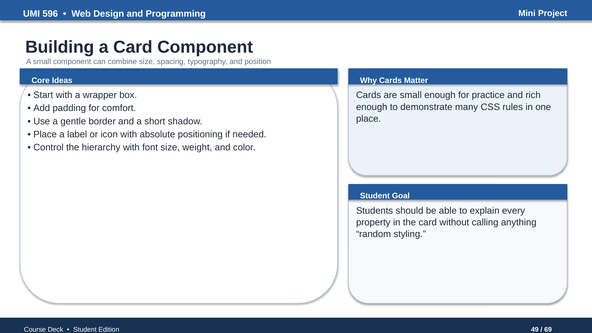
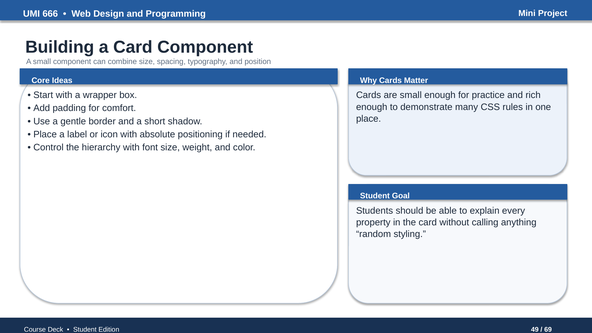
596: 596 -> 666 (50, 14)
